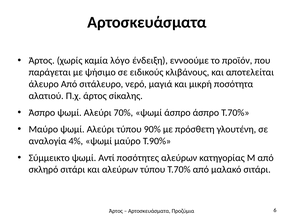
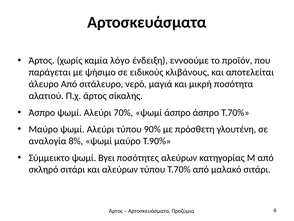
4%: 4% -> 8% (76, 141)
Αντί: Αντί -> Βγει (106, 157)
